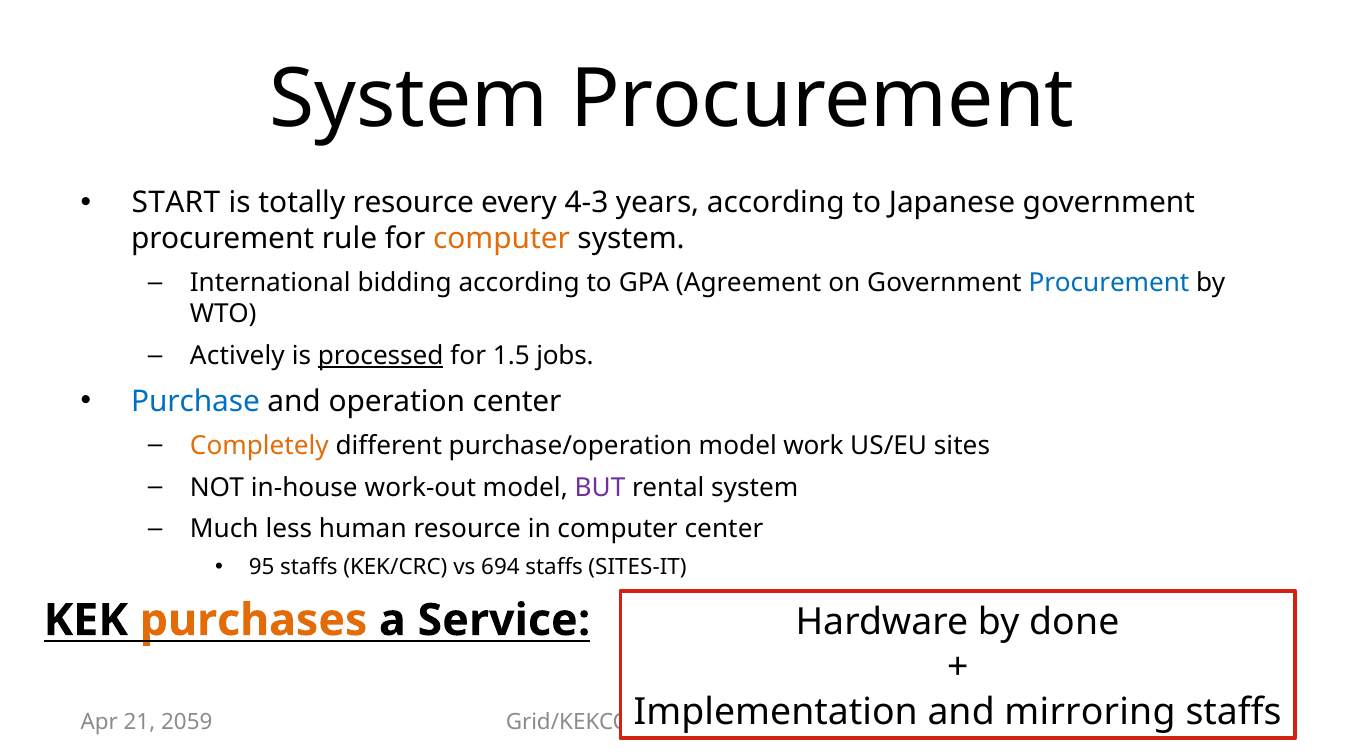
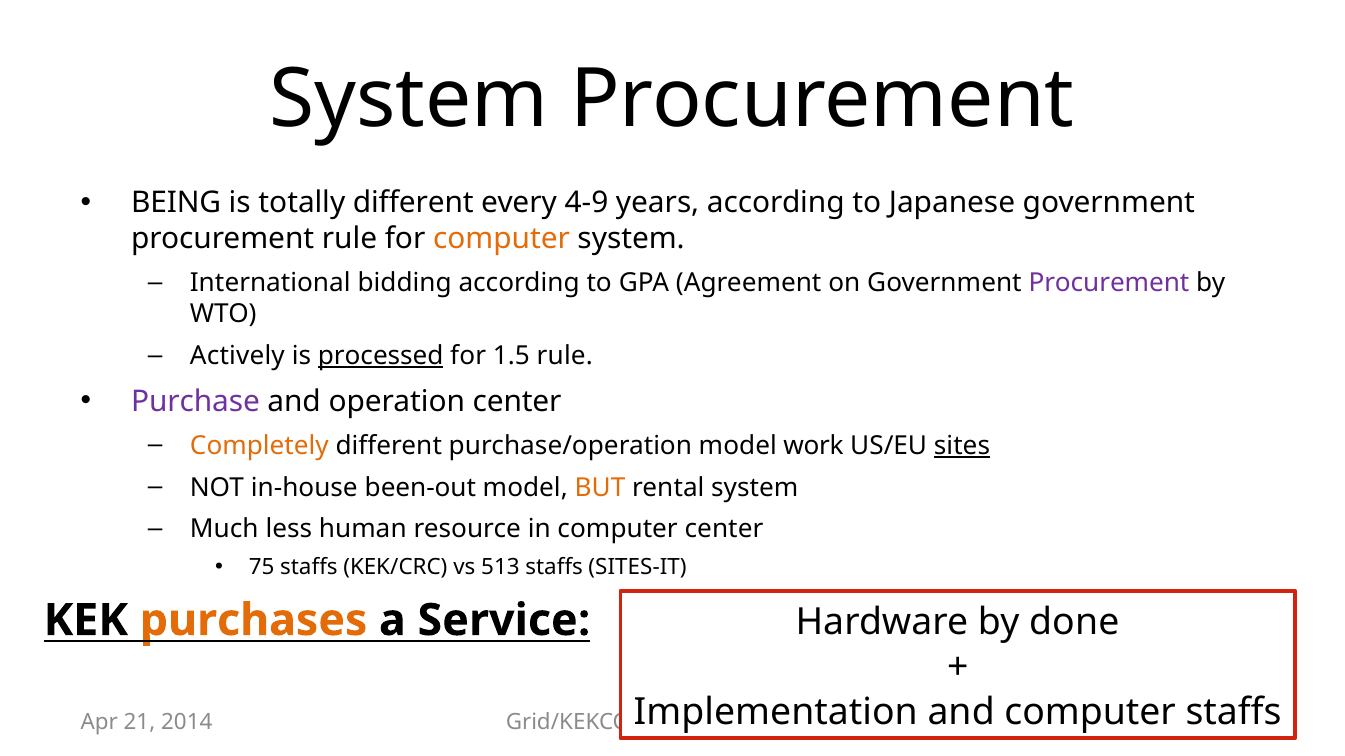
START: START -> BEING (176, 203)
totally resource: resource -> different (413, 203)
4-3: 4-3 -> 4-9 (587, 203)
Procurement colour: blue -> purple (1109, 283)
1.5 jobs: jobs -> rule (565, 356)
Purchase colour: blue -> purple (196, 402)
sites underline: none -> present (962, 446)
work-out: work-out -> been-out (420, 488)
BUT colour: purple -> orange (600, 488)
95: 95 -> 75 (262, 568)
694: 694 -> 513 (500, 568)
and mirroring: mirroring -> computer (1090, 713)
2059: 2059 -> 2014 (187, 723)
